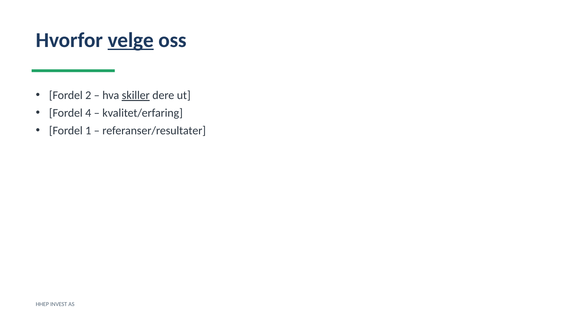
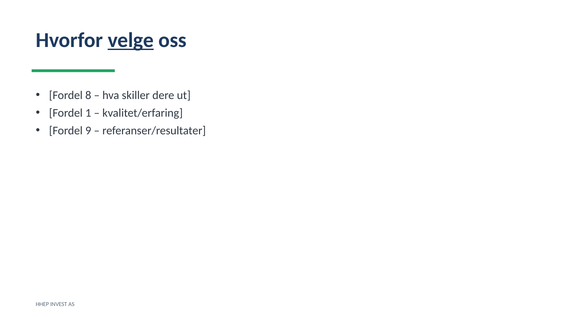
2: 2 -> 8 (88, 95)
skiller underline: present -> none (136, 95)
4: 4 -> 1 (88, 113)
1: 1 -> 9 (88, 131)
